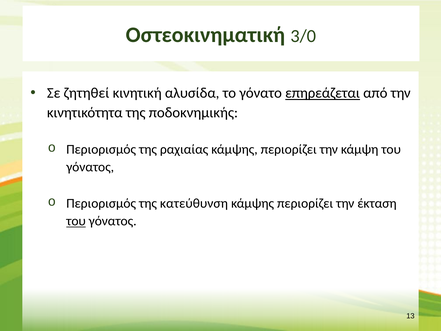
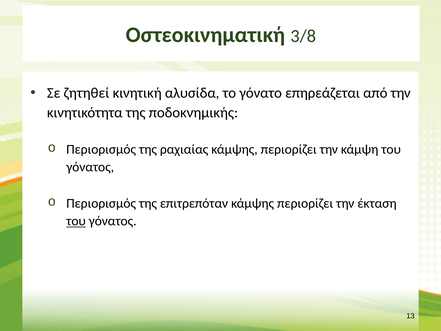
3/0: 3/0 -> 3/8 (303, 36)
επηρεάζεται underline: present -> none (323, 93)
κατεύθυνση: κατεύθυνση -> επιτρεπόταν (194, 203)
